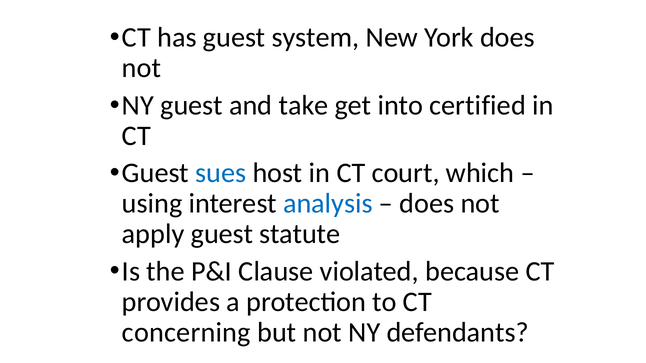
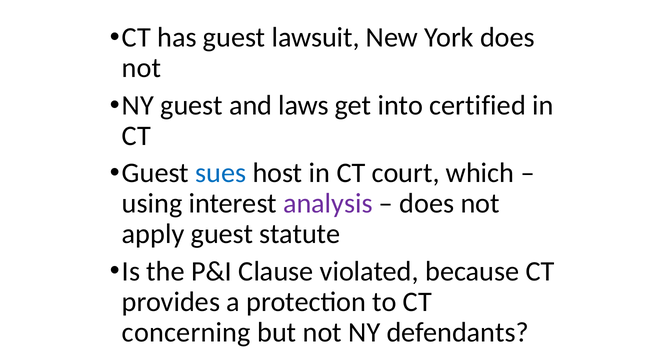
system: system -> lawsuit (316, 38)
take: take -> laws (304, 105)
analysis colour: blue -> purple (328, 204)
